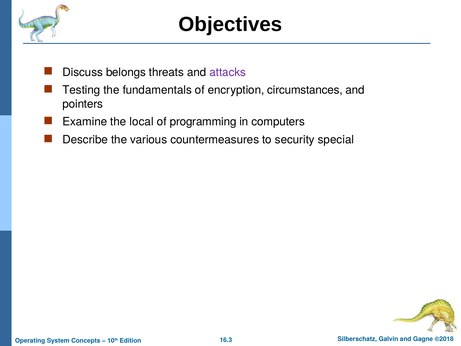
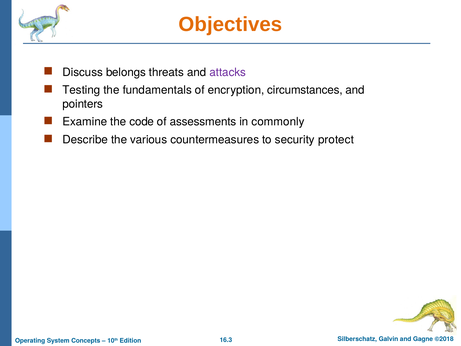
Objectives colour: black -> orange (230, 24)
local: local -> code (142, 122)
programming: programming -> assessments (203, 122)
computers: computers -> commonly (278, 122)
special: special -> protect (336, 140)
